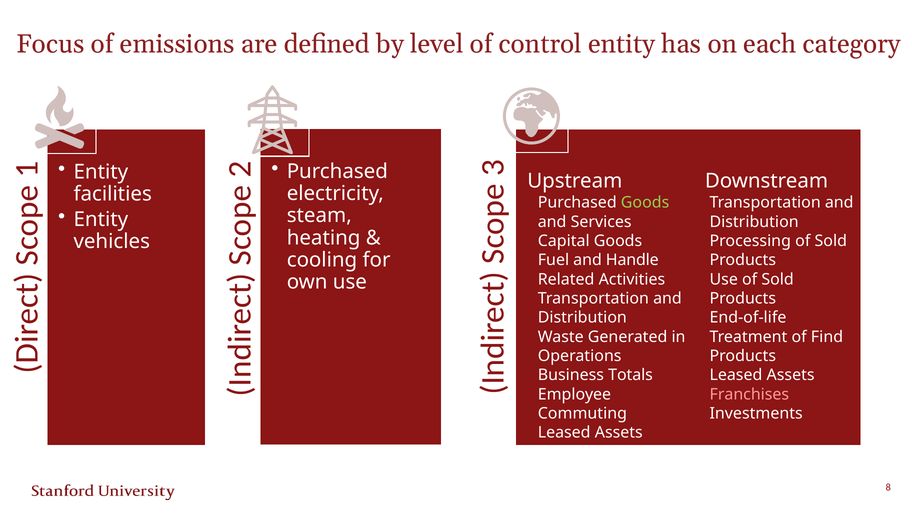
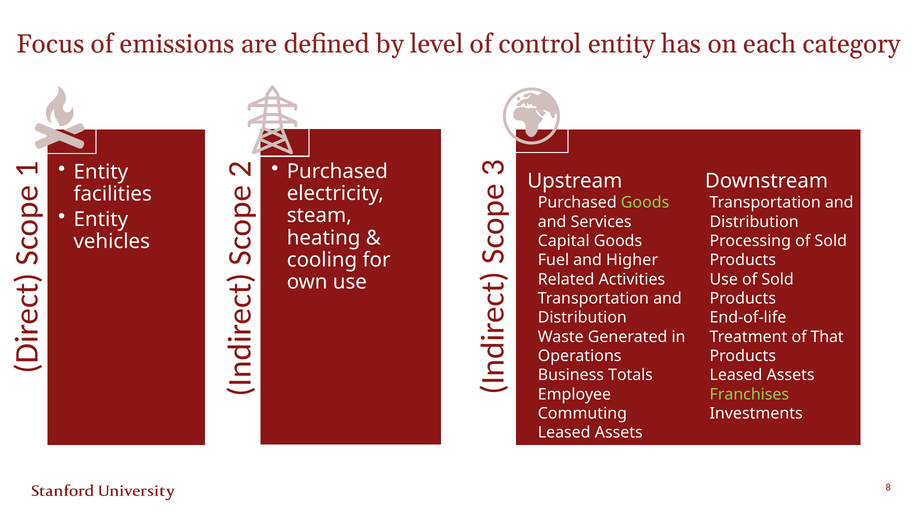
Handle: Handle -> Higher (632, 260)
Find: Find -> That (827, 337)
Franchises colour: pink -> light green (749, 394)
